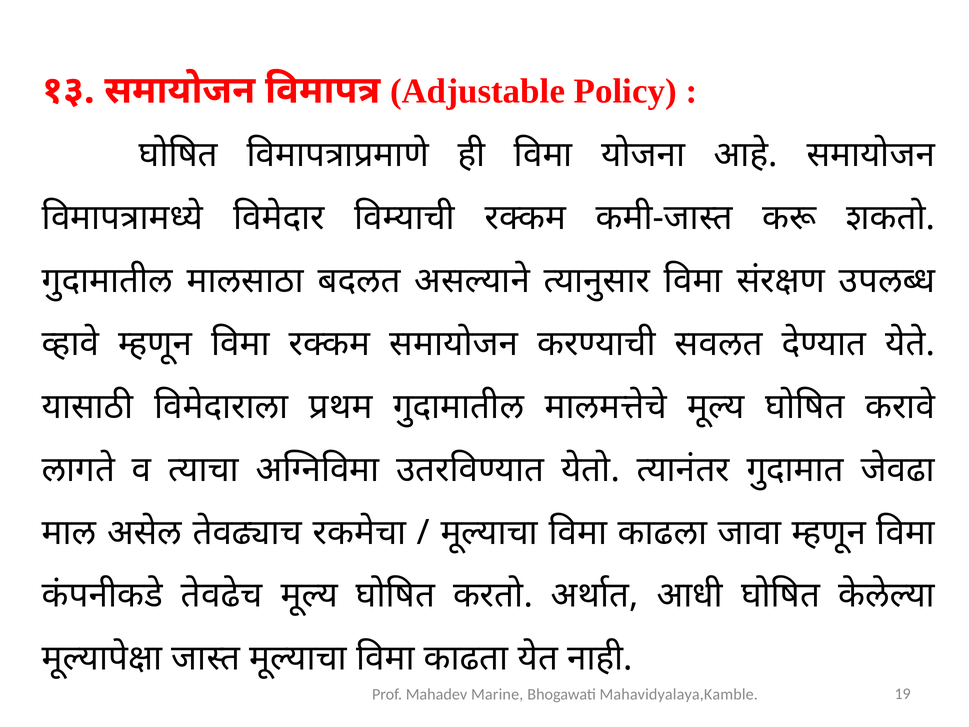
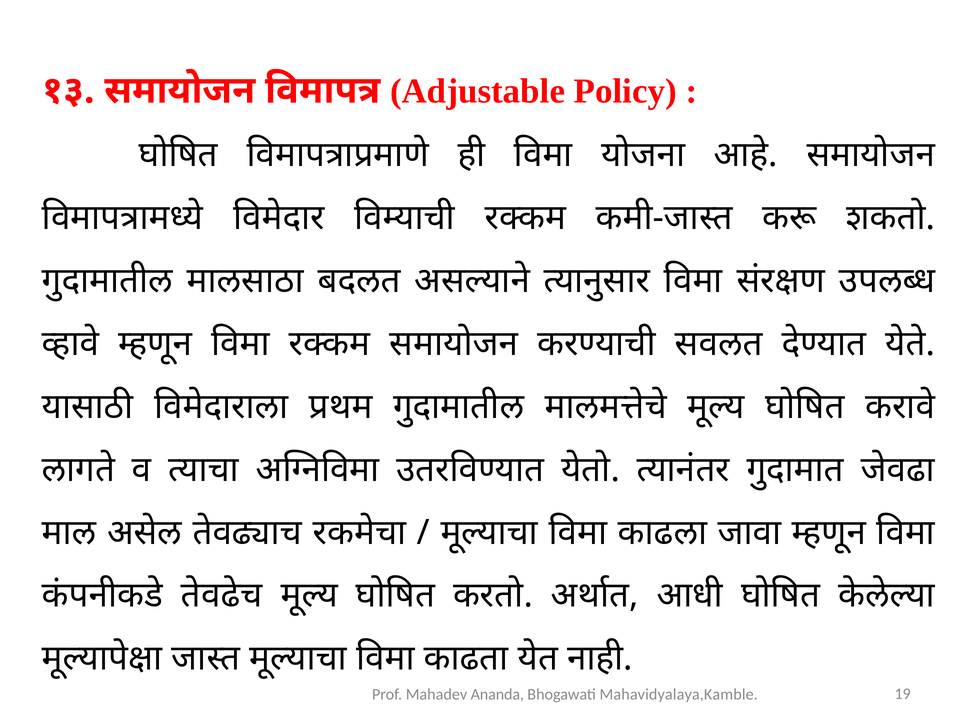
Marine: Marine -> Ananda (497, 694)
